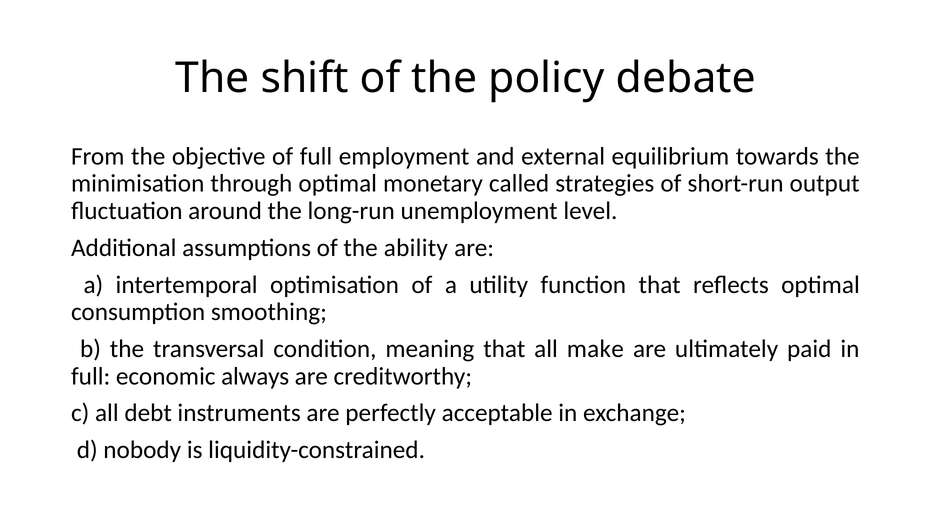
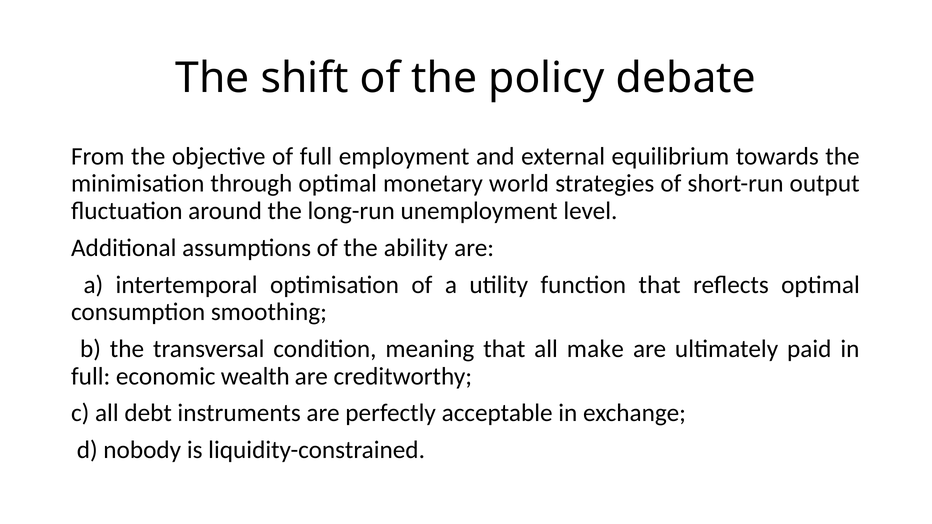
called: called -> world (519, 184)
always: always -> wealth (255, 376)
